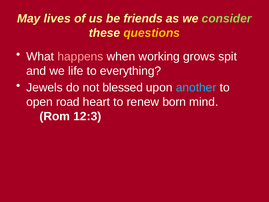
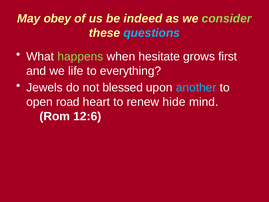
lives: lives -> obey (57, 19)
friends: friends -> indeed (143, 19)
questions colour: yellow -> light blue (152, 33)
happens colour: pink -> light green (80, 56)
working: working -> hesitate (159, 56)
spit: spit -> first (228, 56)
born: born -> hide (174, 102)
12:3: 12:3 -> 12:6 (87, 116)
